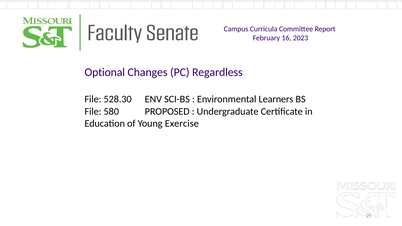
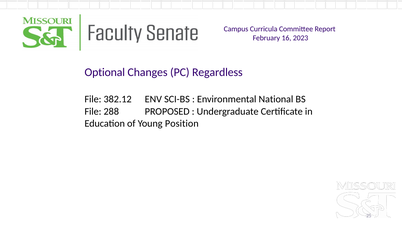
528.30: 528.30 -> 382.12 (118, 99)
Learners: Learners -> National (276, 99)
580: 580 -> 288 (111, 111)
Exercise: Exercise -> Position (182, 123)
